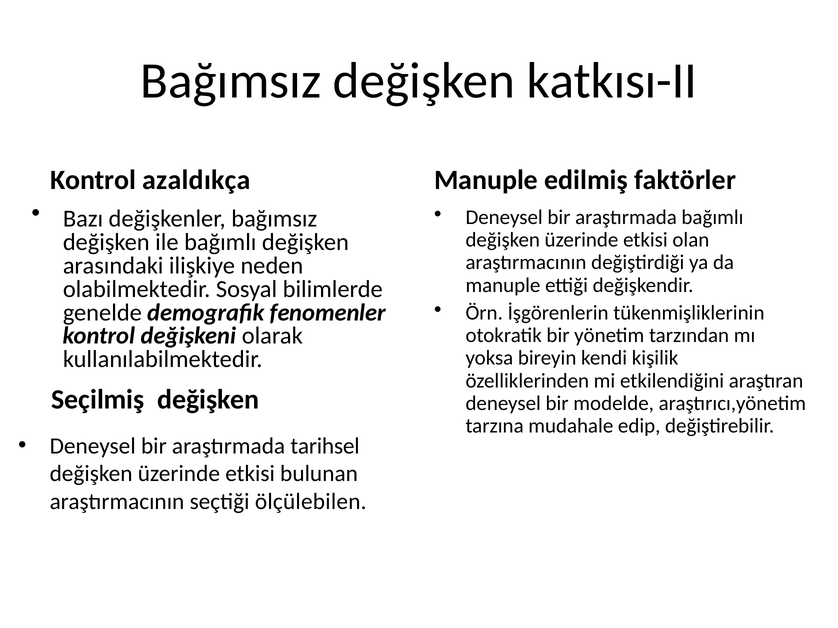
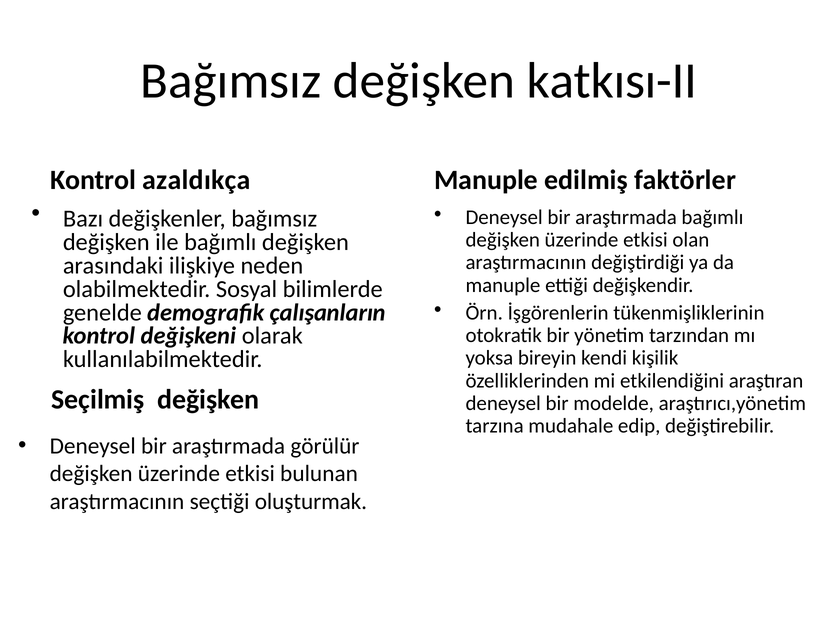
fenomenler: fenomenler -> çalışanların (328, 313)
tarihsel: tarihsel -> görülür (325, 446)
ölçülebilen: ölçülebilen -> oluşturmak (311, 502)
